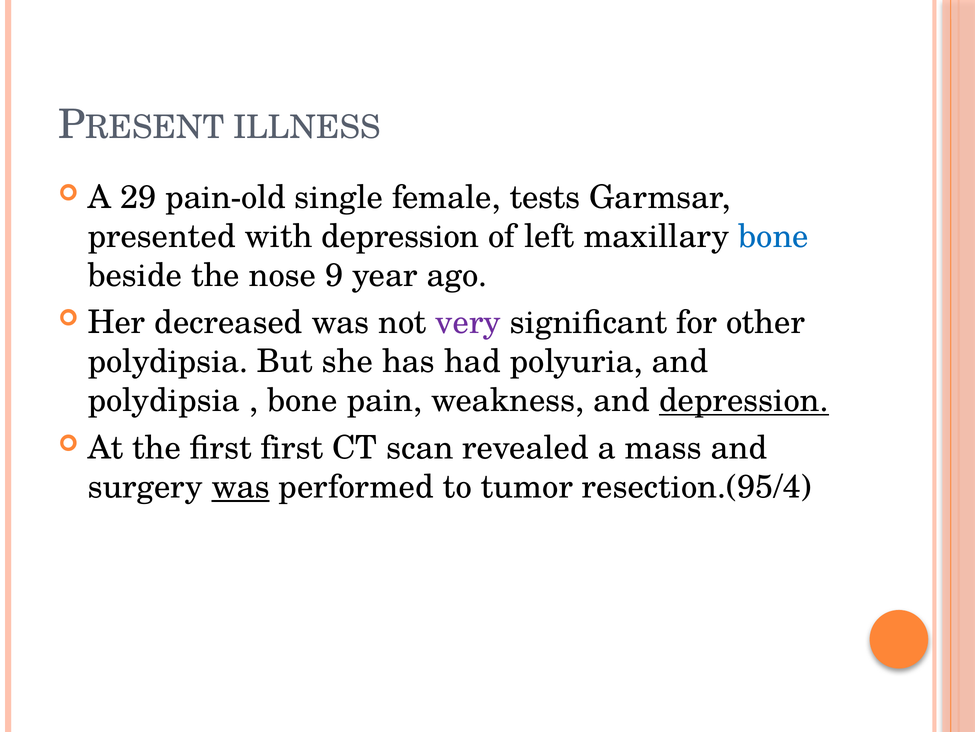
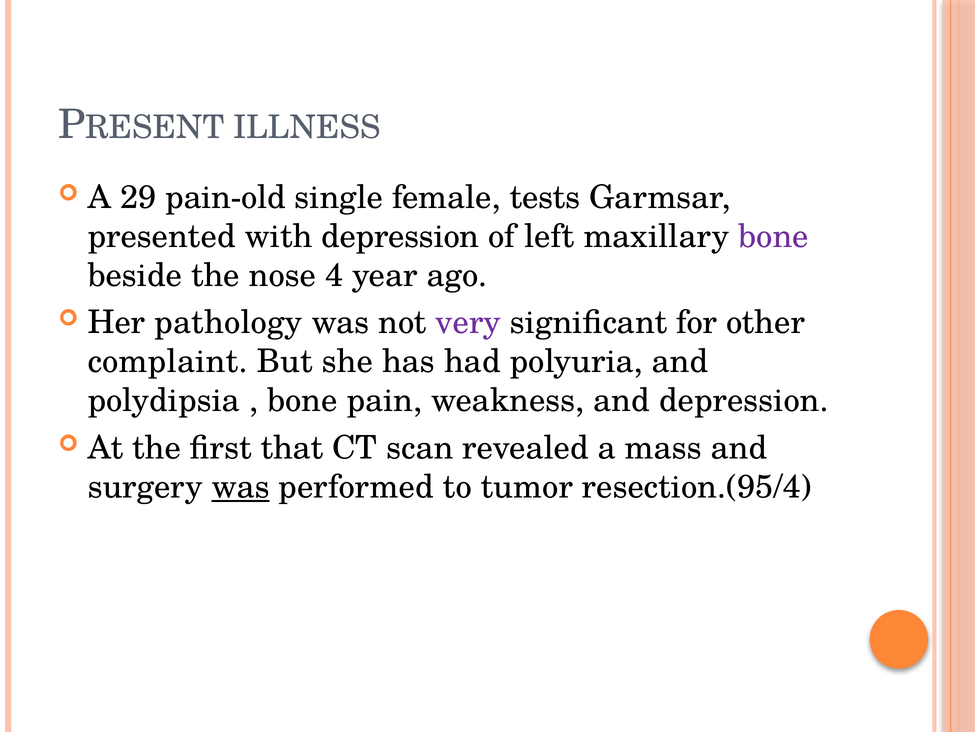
bone colour: blue -> purple (774, 236)
9: 9 -> 4 (334, 275)
decreased: decreased -> pathology (228, 322)
polydipsia: polydipsia -> complaint (168, 361)
depression underline: present -> none (744, 400)
first first: first -> that (292, 447)
